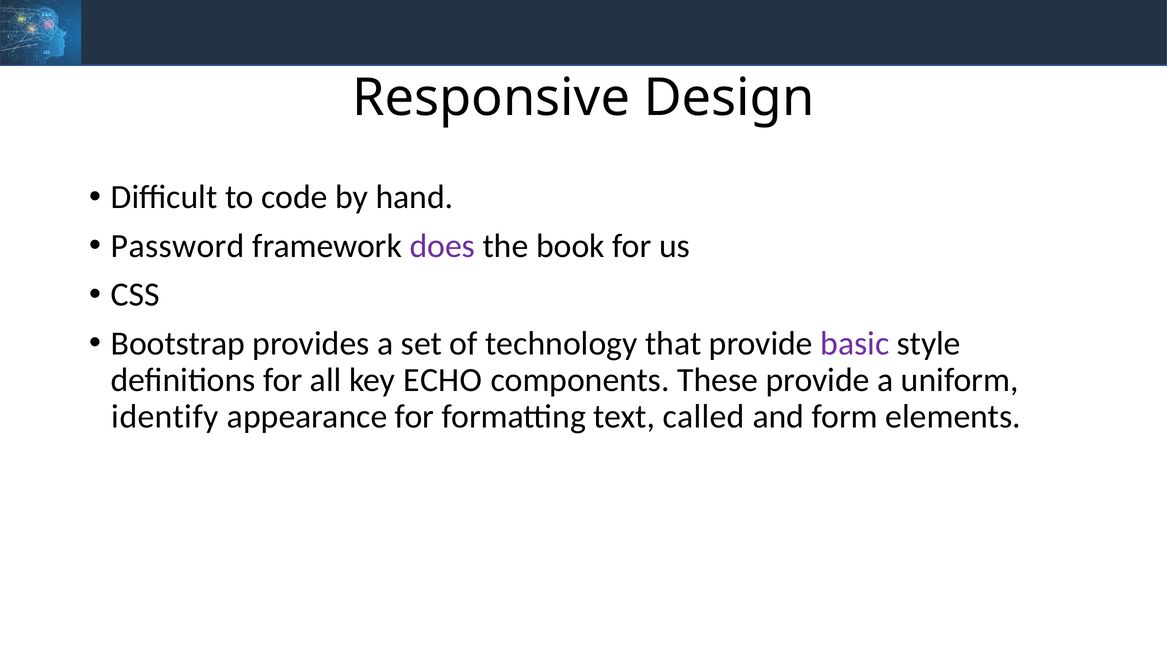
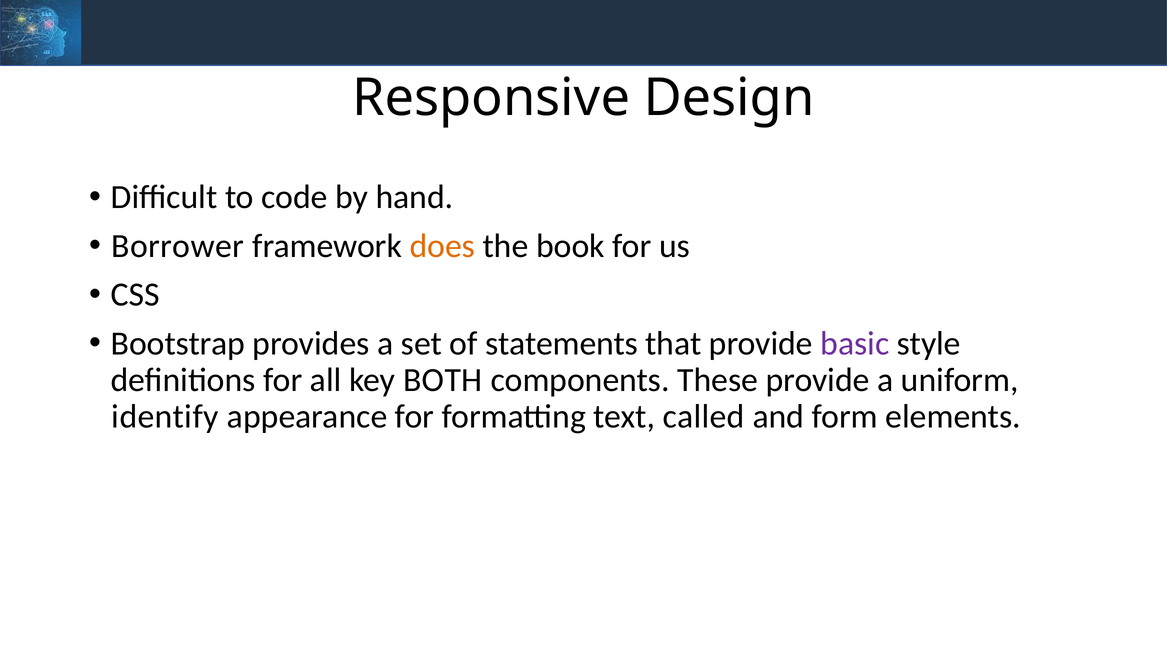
Password: Password -> Borrower (178, 246)
does colour: purple -> orange (442, 246)
technology: technology -> statements (562, 343)
ECHO: ECHO -> BOTH (443, 380)
